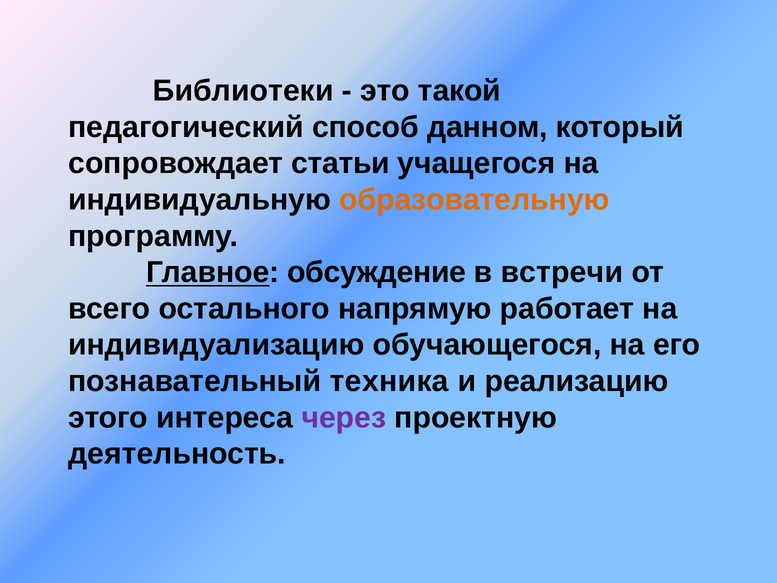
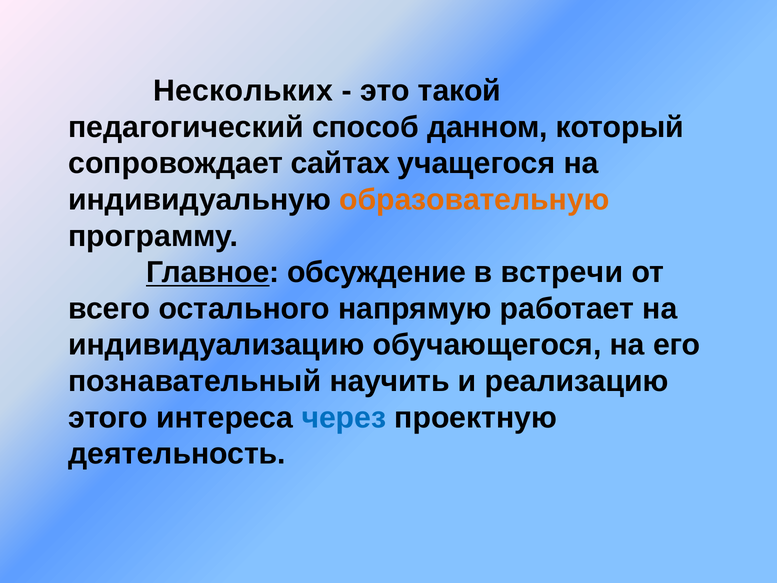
Библиотеки: Библиотеки -> Нескольких (243, 91)
статьи: статьи -> сайтах (340, 163)
техника: техника -> научить (390, 381)
через colour: purple -> blue (344, 417)
